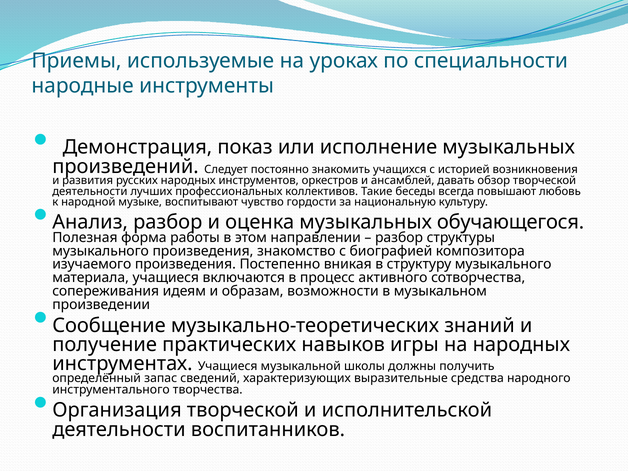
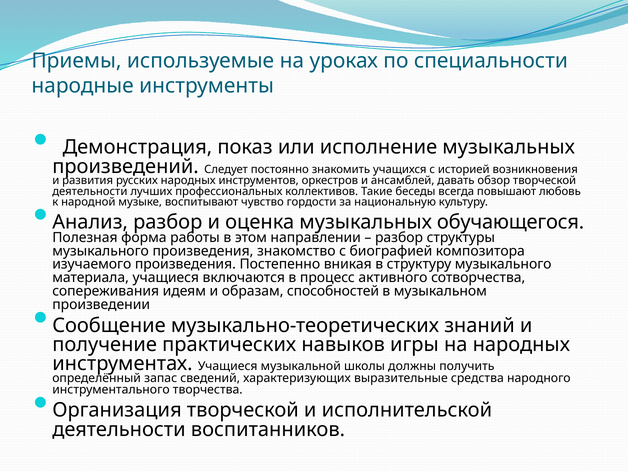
возможности: возможности -> способностей (333, 291)
